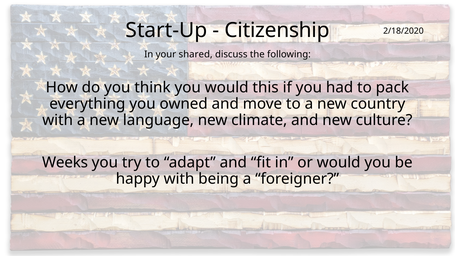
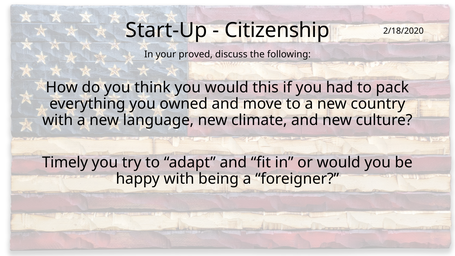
shared: shared -> proved (196, 54)
Weeks: Weeks -> Timely (65, 162)
